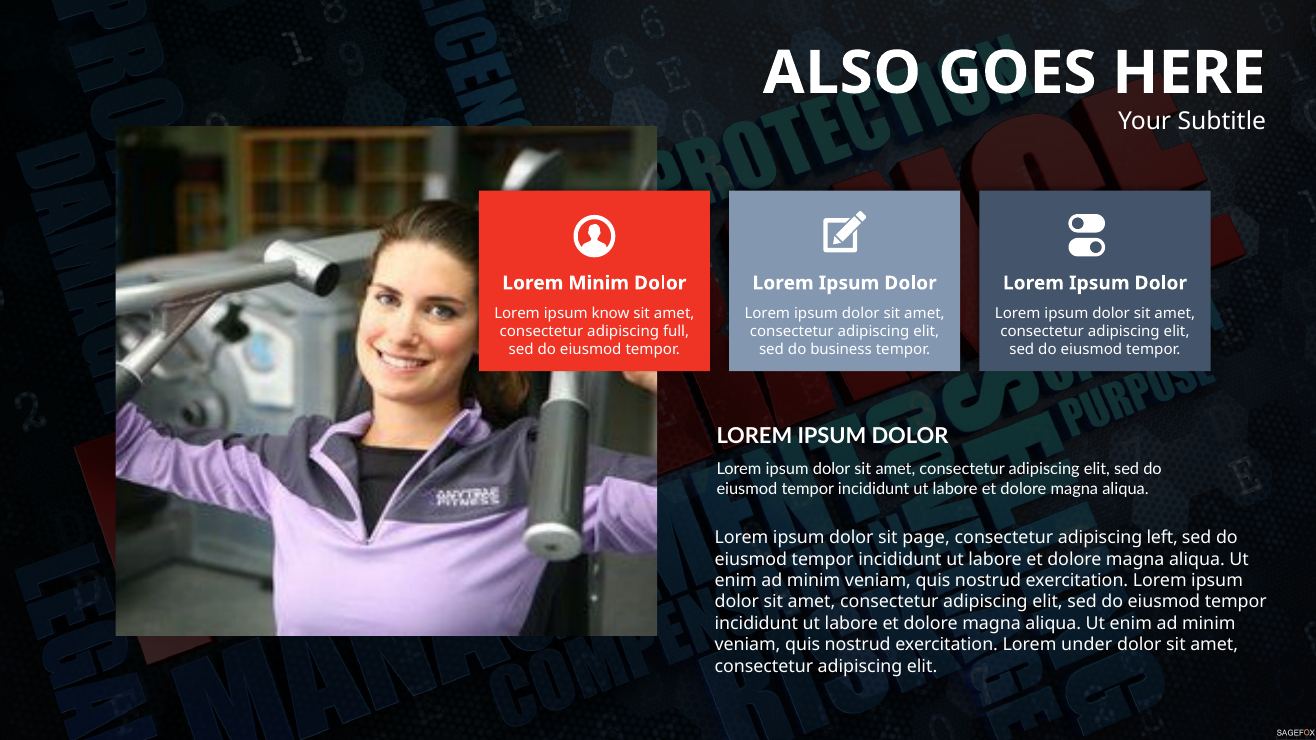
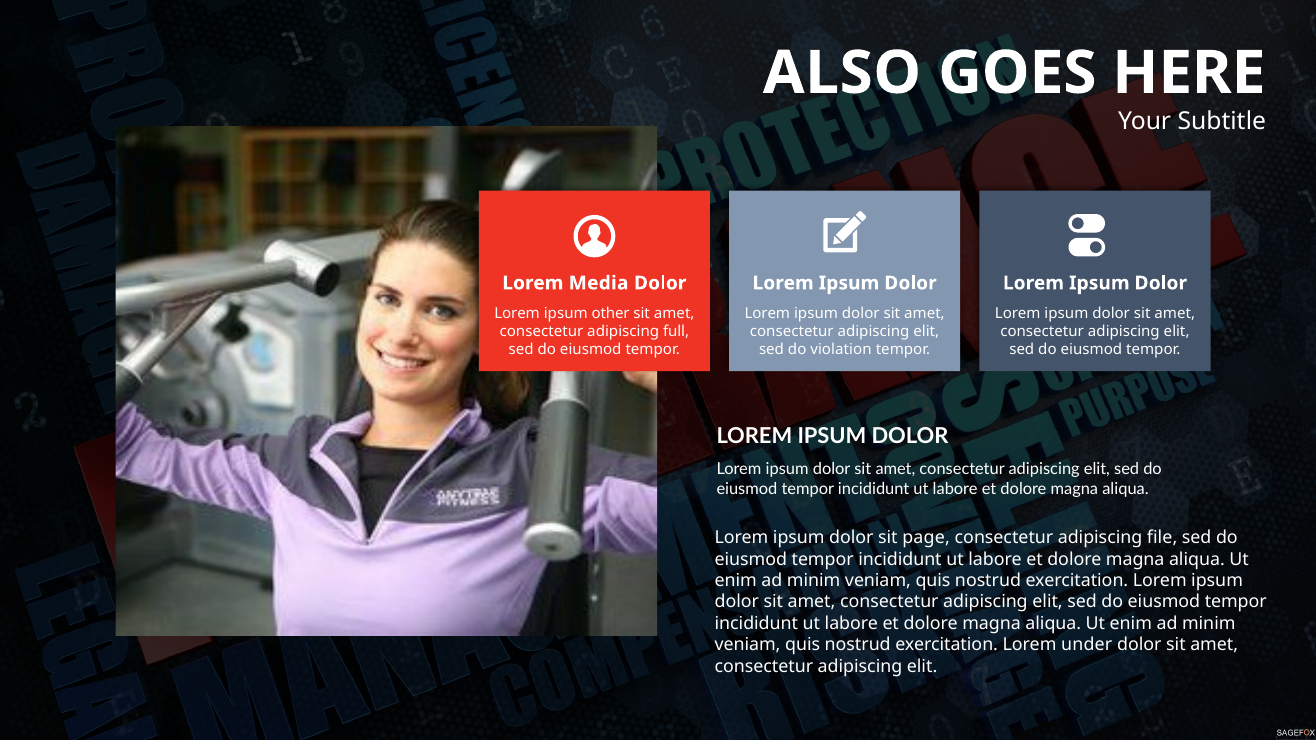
Lorem Minim: Minim -> Media (599, 283)
know: know -> other (611, 313)
business: business -> violation (841, 350)
left: left -> file (1162, 538)
